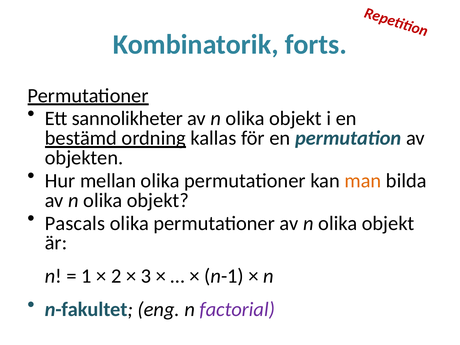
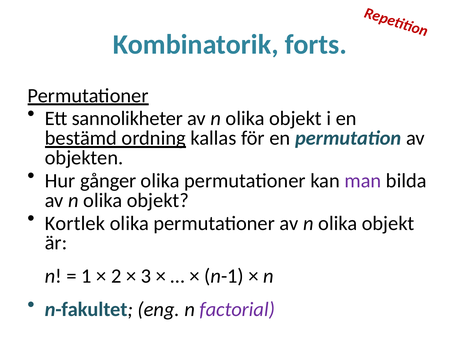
mellan: mellan -> gånger (108, 181)
man colour: orange -> purple (363, 181)
Pascals: Pascals -> Kortlek (75, 223)
